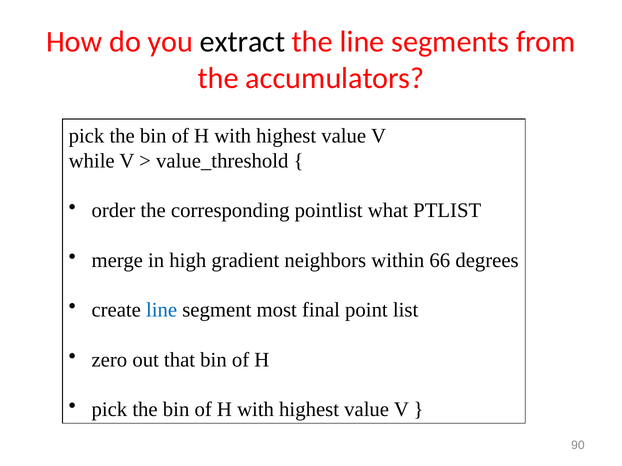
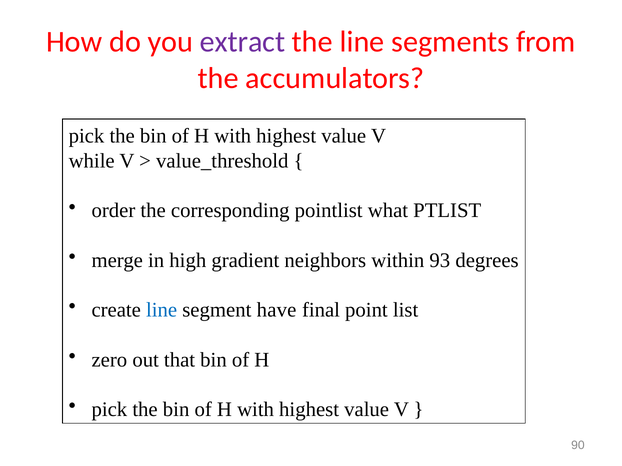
extract colour: black -> purple (242, 42)
66: 66 -> 93 (440, 261)
most: most -> have (277, 310)
